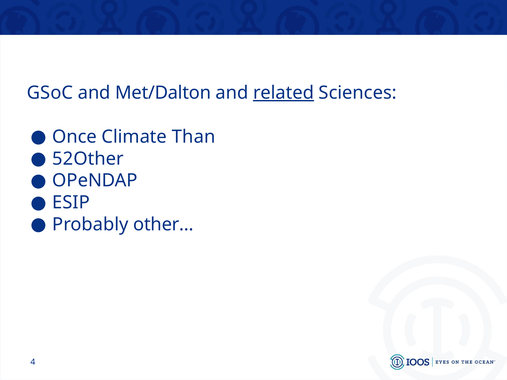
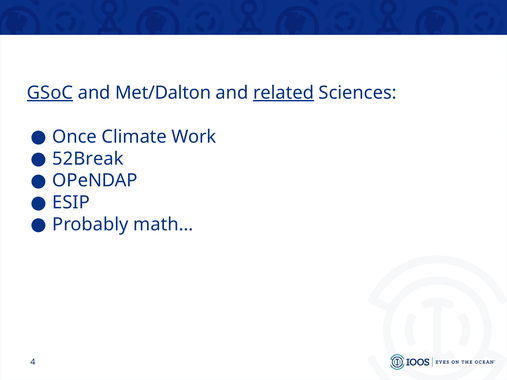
GSoC underline: none -> present (50, 93)
Than: Than -> Work (194, 137)
52Other: 52Other -> 52Break (88, 159)
other…: other… -> math… (163, 225)
